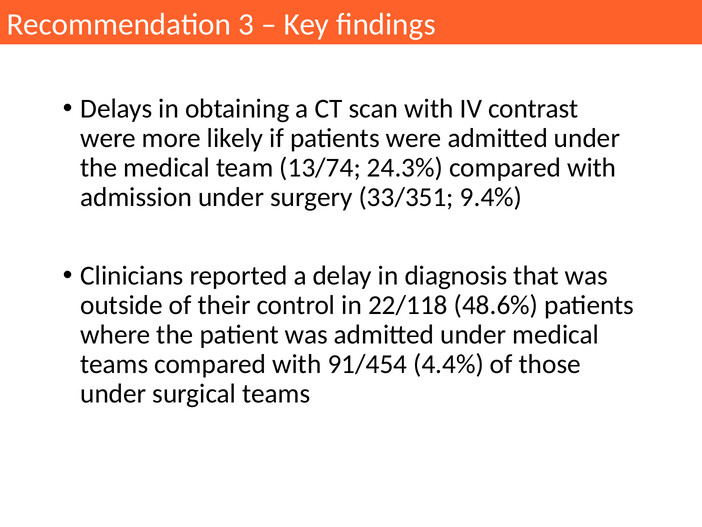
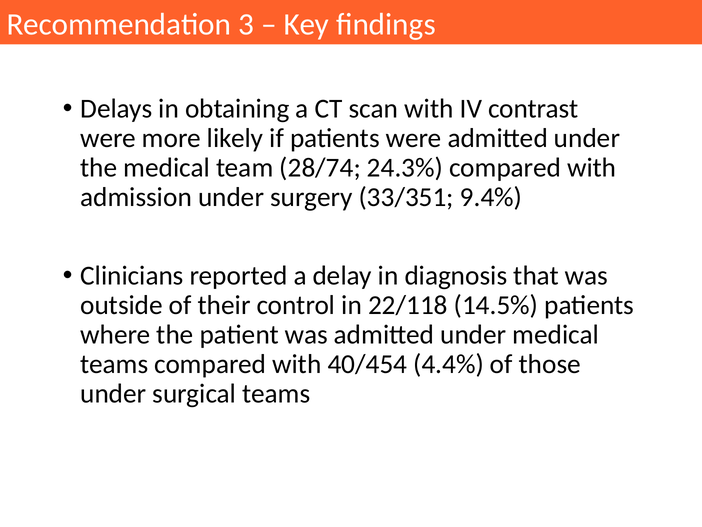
13/74: 13/74 -> 28/74 (320, 168)
48.6%: 48.6% -> 14.5% (496, 305)
91/454: 91/454 -> 40/454 (367, 364)
